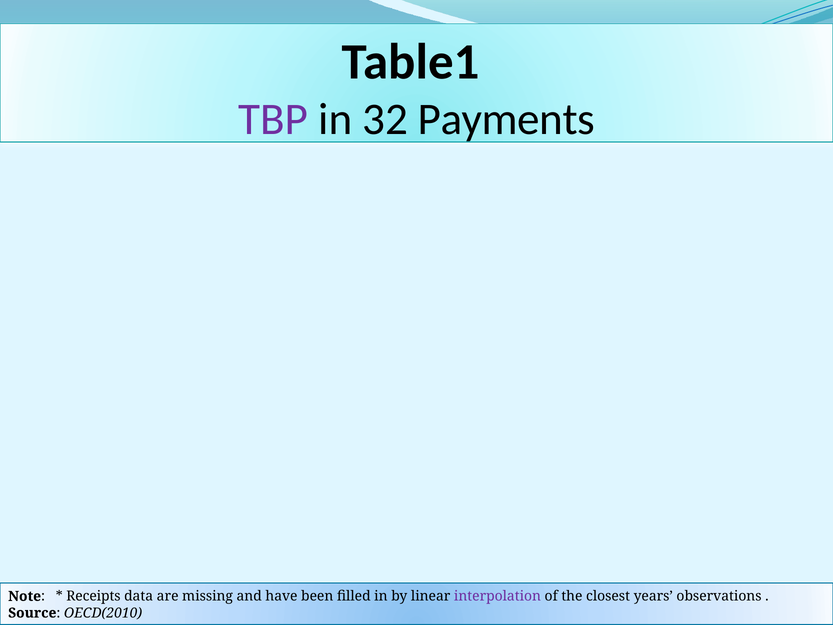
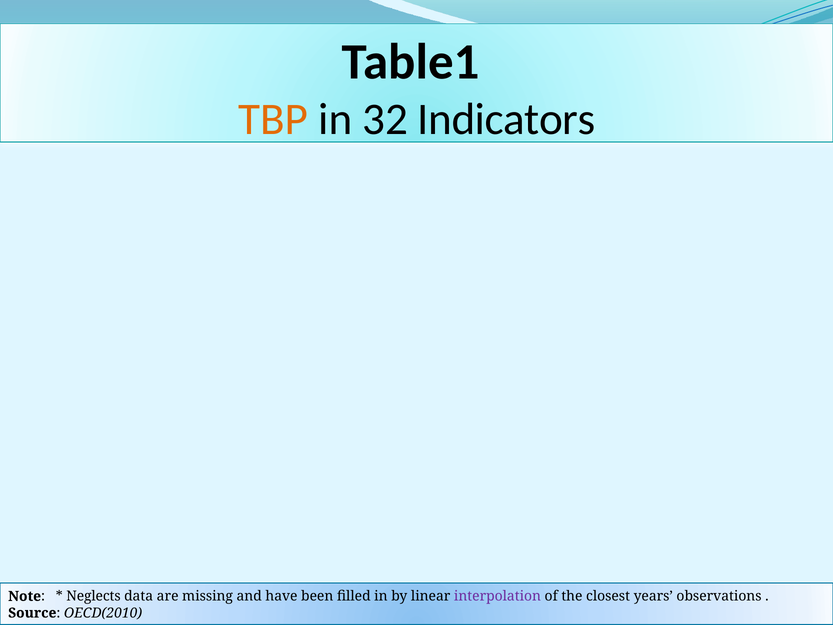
TBP colour: purple -> orange (273, 119)
Payments: Payments -> Indicators (506, 119)
Receipts: Receipts -> Neglects (93, 596)
